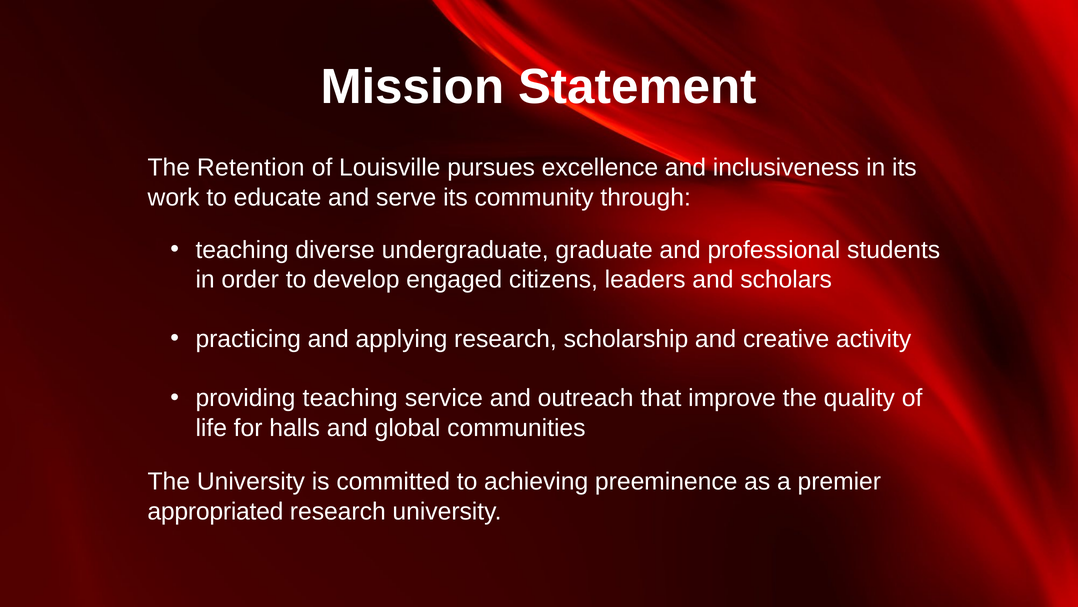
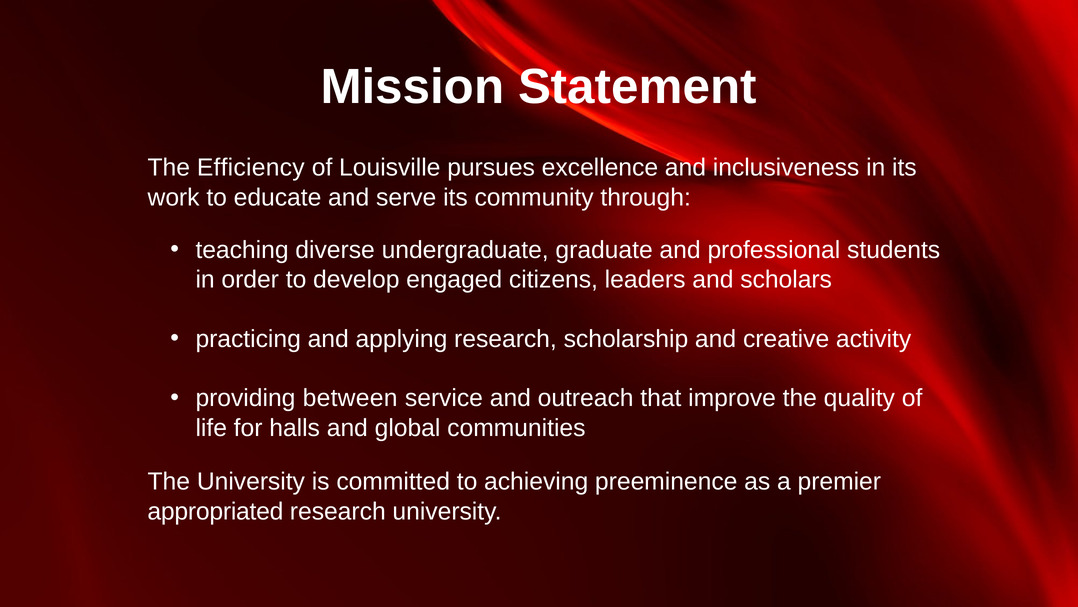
Retention: Retention -> Efficiency (251, 168)
providing teaching: teaching -> between (350, 398)
